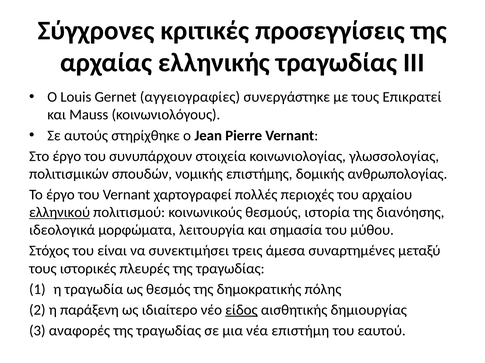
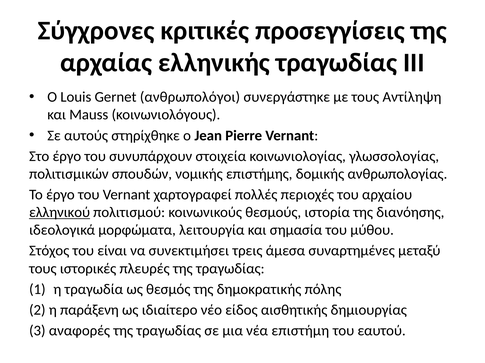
αγγειογραφίες: αγγειογραφίες -> ανθρωπολόγοι (190, 97)
Επικρατεί: Επικρατεί -> Αντίληψη (412, 97)
είδος underline: present -> none (241, 311)
